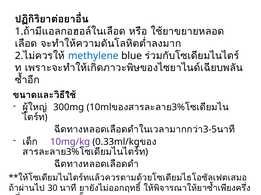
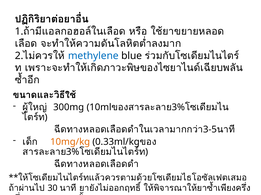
10mg/kg colour: purple -> orange (70, 142)
